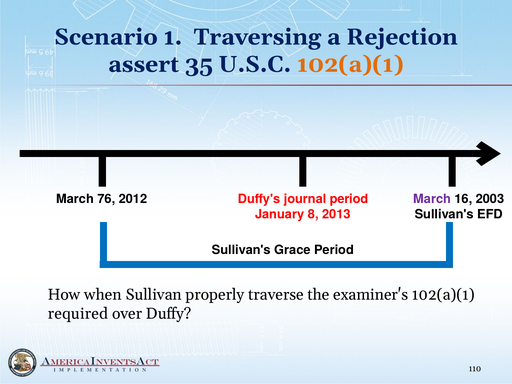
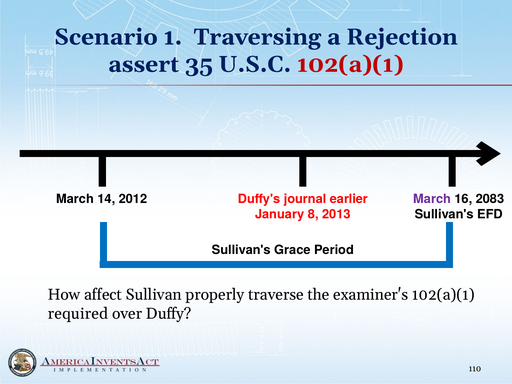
102(a)(1 colour: orange -> red (350, 64)
76: 76 -> 14 (106, 199)
journal period: period -> earlier (349, 199)
2003: 2003 -> 2083 (490, 199)
when: when -> affect (103, 295)
